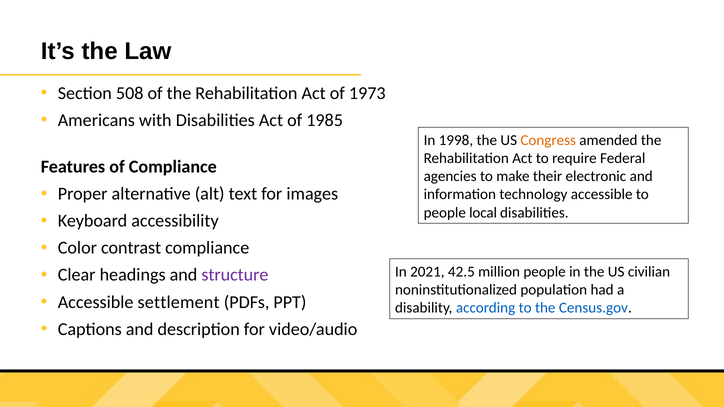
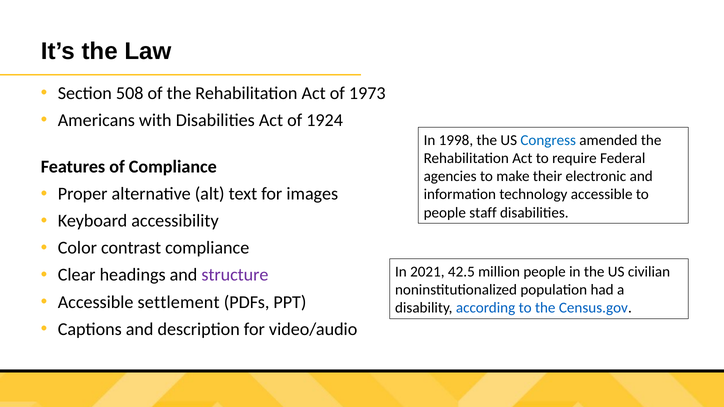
1985: 1985 -> 1924 (325, 120)
Congress colour: orange -> blue (548, 140)
local: local -> staff (483, 213)
